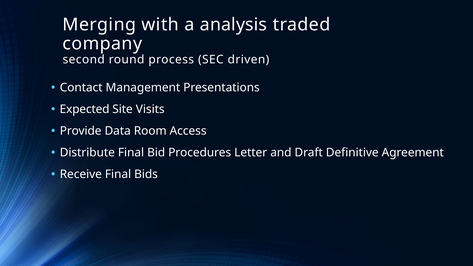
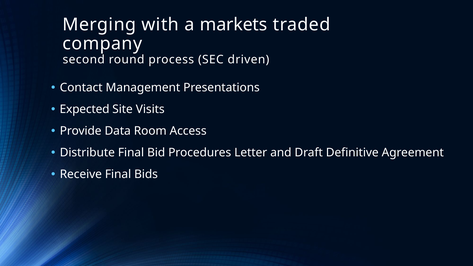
analysis: analysis -> markets (234, 25)
